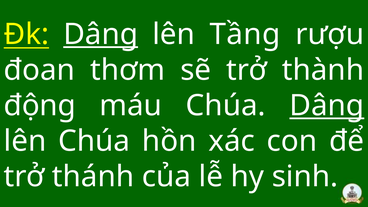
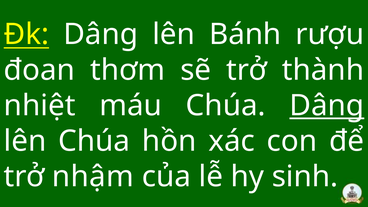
Dâng underline: present -> none (101, 34)
Tầng: Tầng -> Bánh (245, 34)
động: động -> nhiệt (40, 106)
thánh: thánh -> nhậm (93, 177)
